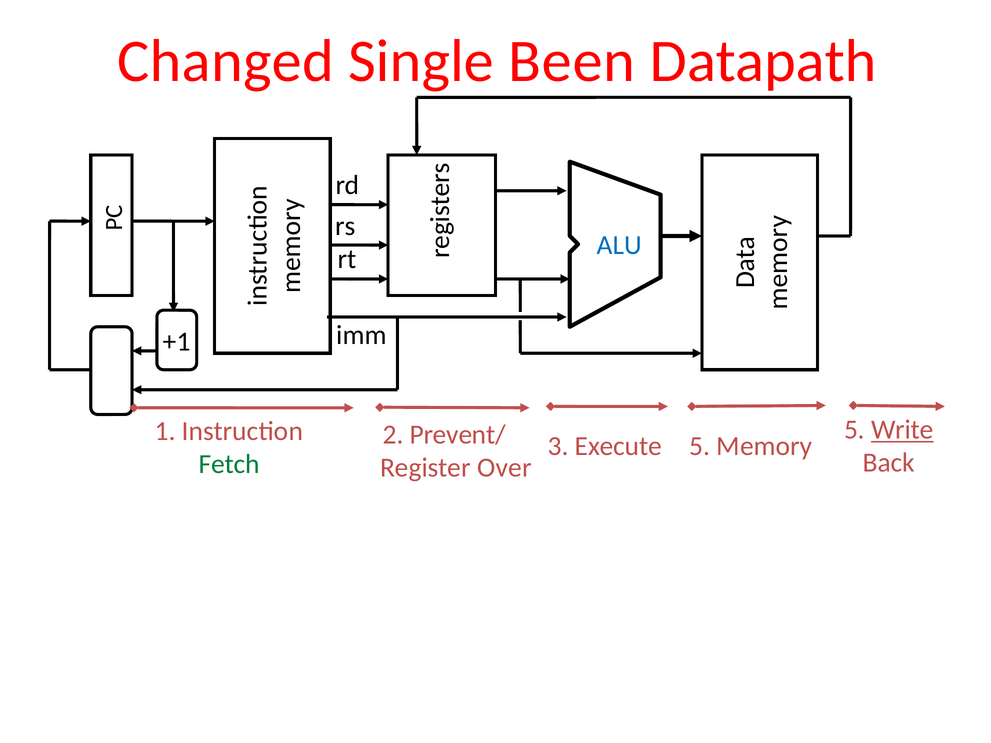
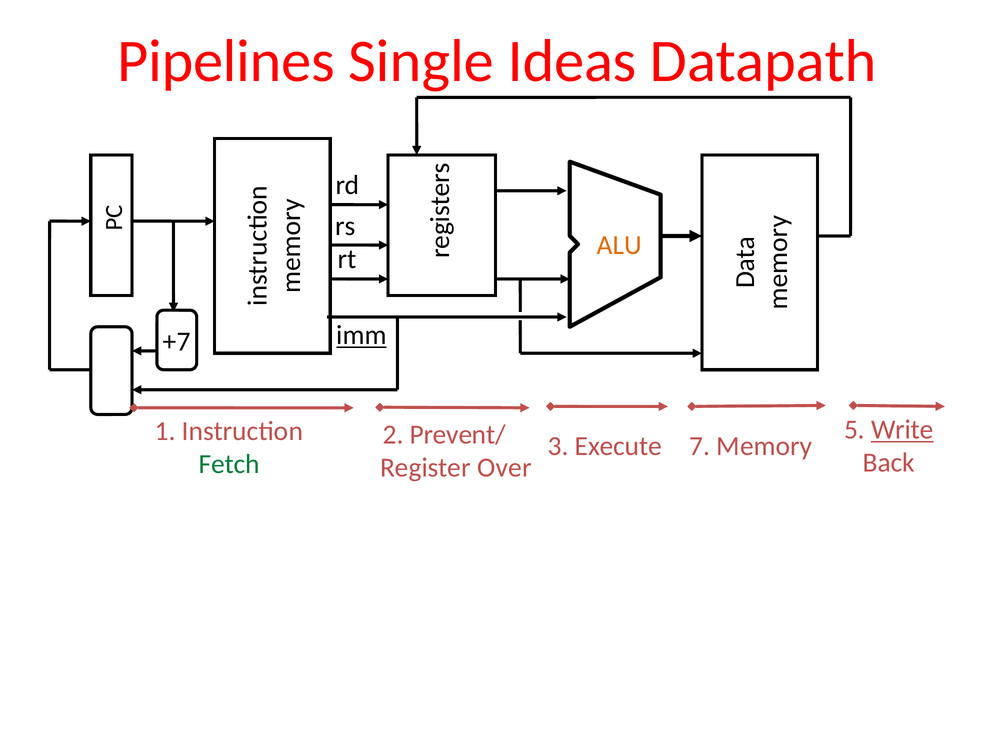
Changed: Changed -> Pipelines (226, 61)
Been: Been -> Ideas (572, 61)
ALU colour: blue -> orange (619, 245)
imm underline: none -> present (361, 335)
+1: +1 -> +7 (177, 342)
Execute 5: 5 -> 7 (700, 446)
